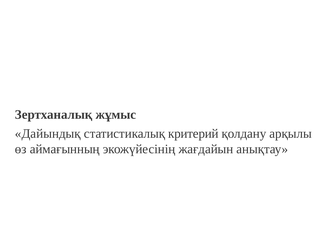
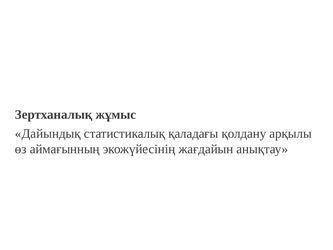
критерий: критерий -> қаладағы (193, 133)
